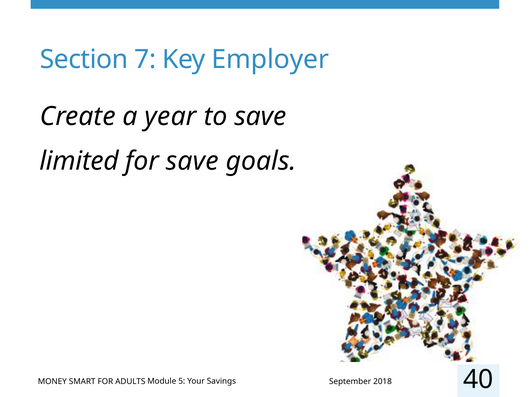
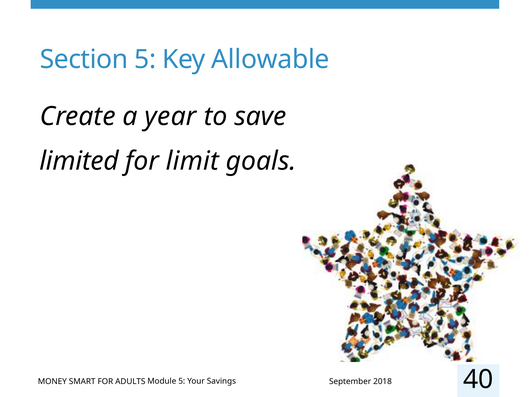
Section 7: 7 -> 5 (145, 60)
Employer: Employer -> Allowable (270, 60)
for save: save -> limit (192, 161)
